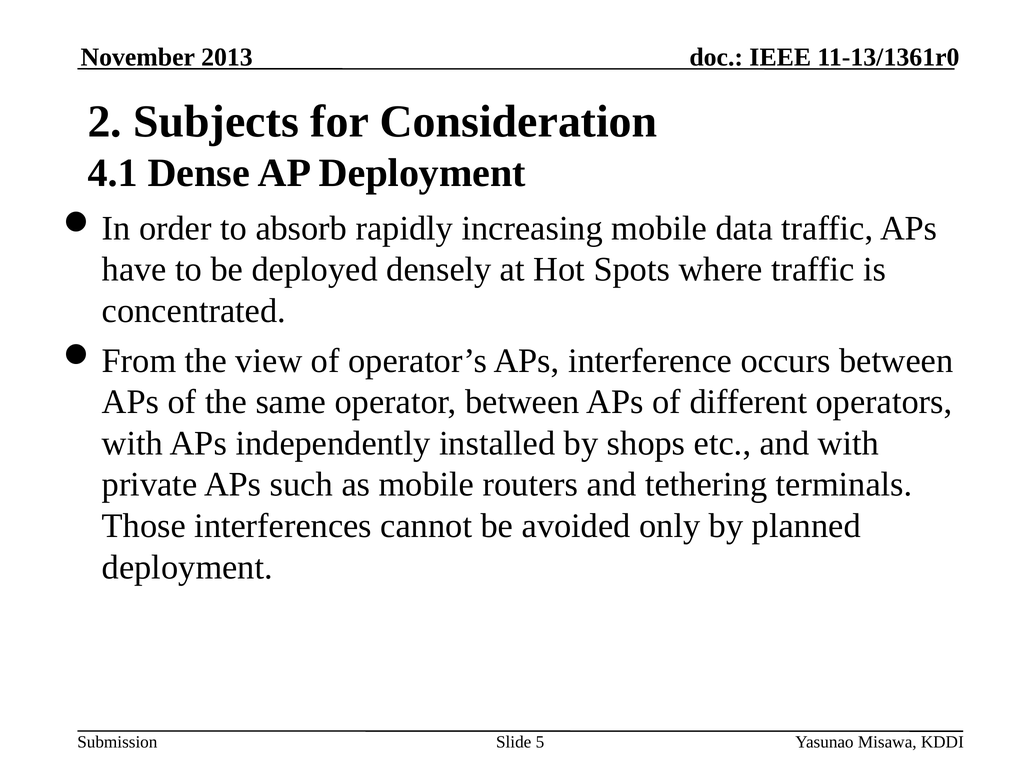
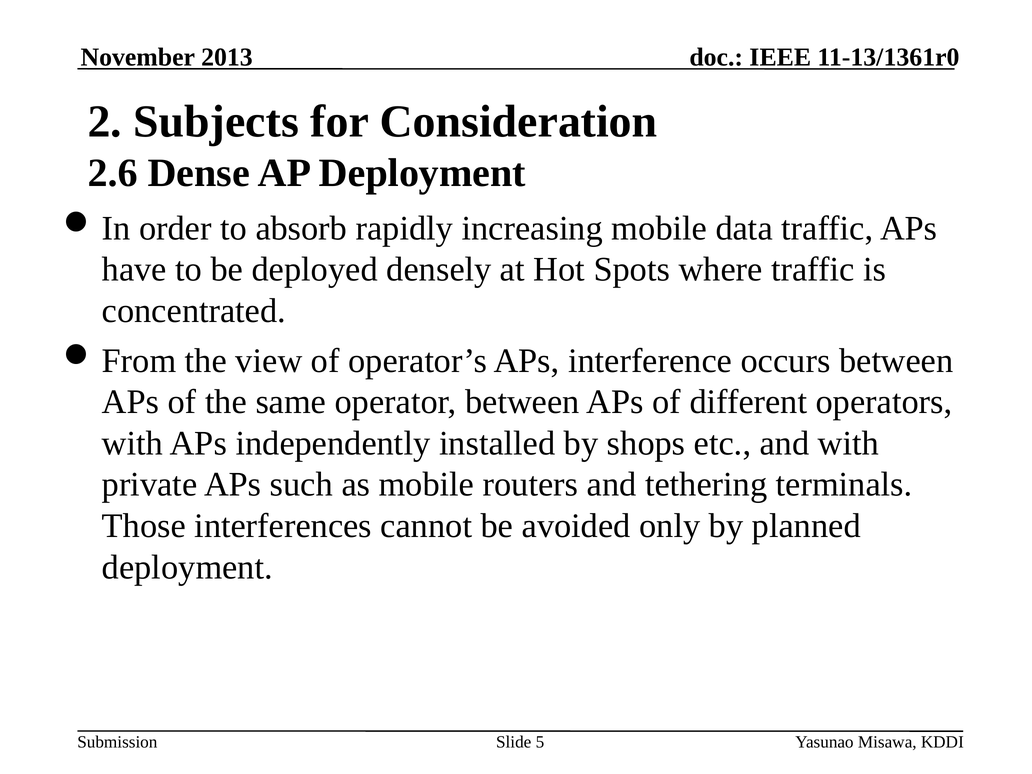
4.1: 4.1 -> 2.6 (113, 173)
